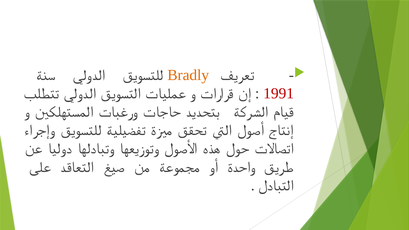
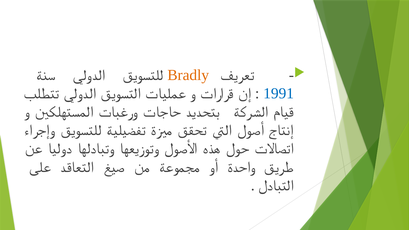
1991 colour: red -> blue (279, 93)
